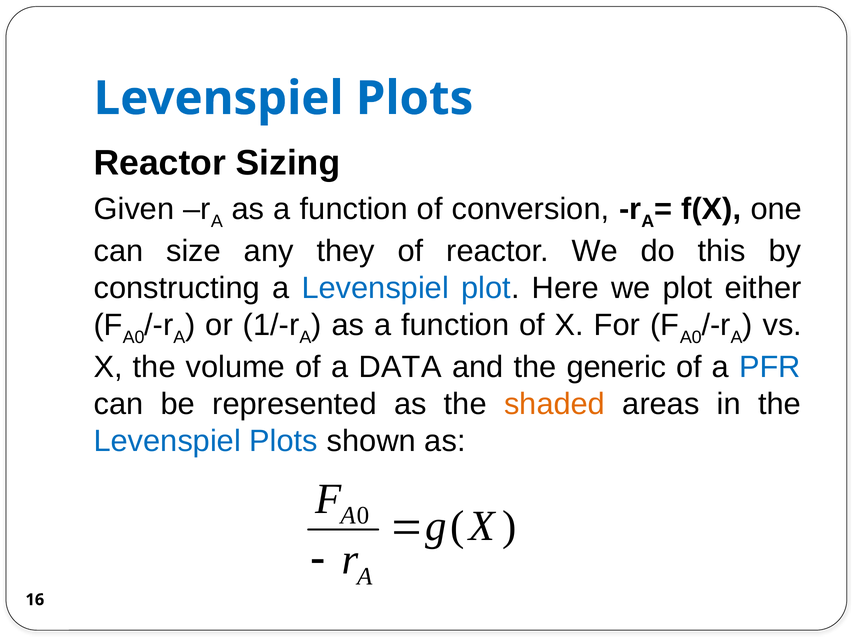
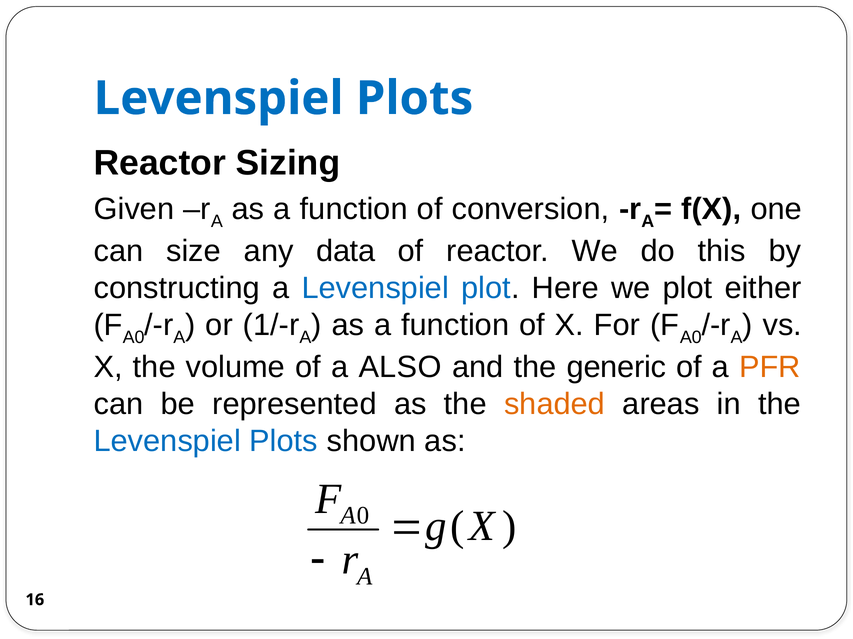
they: they -> data (346, 252)
DATA: DATA -> ALSO (400, 368)
PFR colour: blue -> orange (770, 368)
